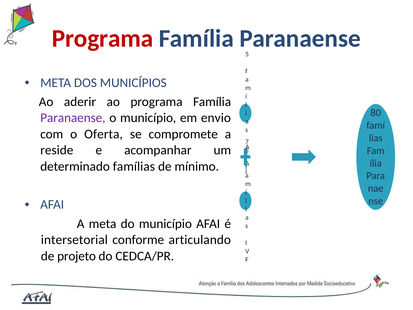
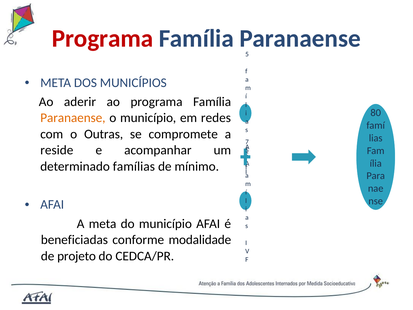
Paranaense colour: purple -> orange (73, 118)
envio: envio -> redes (216, 118)
Oferta: Oferta -> Outras (104, 134)
intersetorial: intersetorial -> beneficiadas (74, 240)
articulando: articulando -> modalidade (200, 240)
